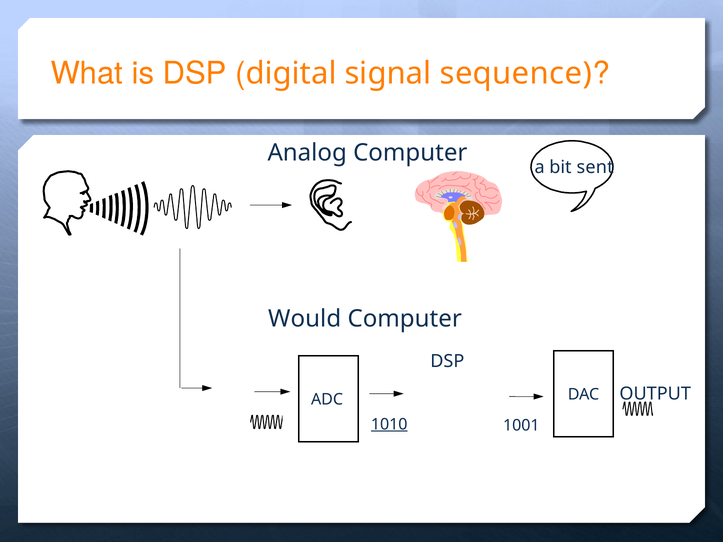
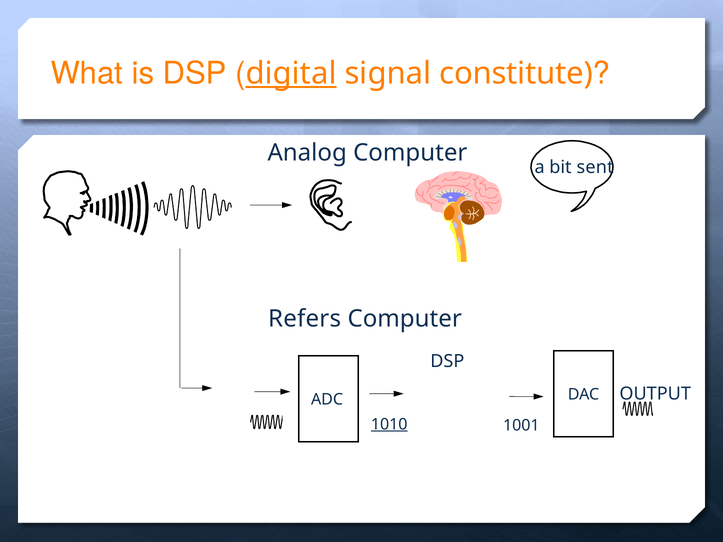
digital underline: none -> present (291, 74)
sequence: sequence -> constitute (516, 74)
Would: Would -> Refers (305, 319)
